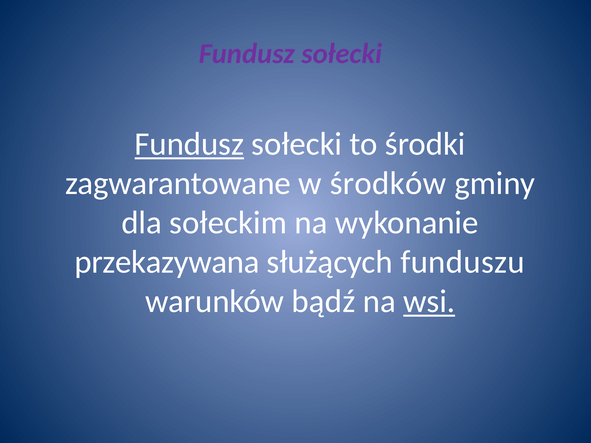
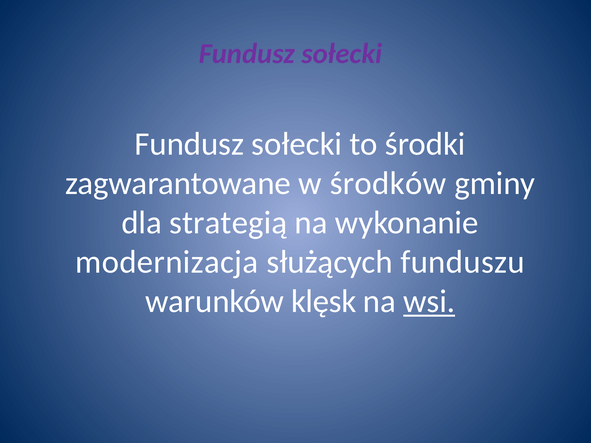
Fundusz underline: present -> none (189, 144)
sołeckim: sołeckim -> strategią (228, 223)
przekazywana: przekazywana -> modernizacja (167, 262)
bądź: bądź -> klęsk (324, 302)
